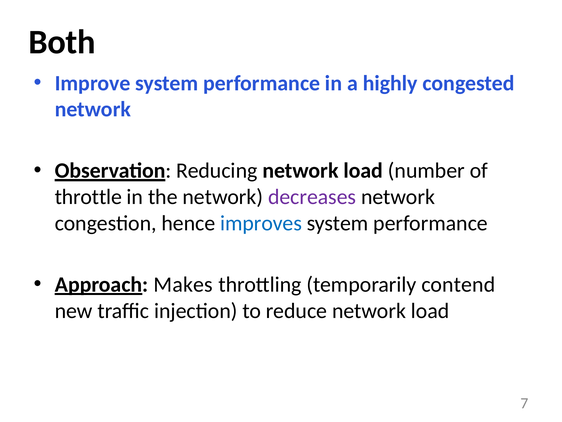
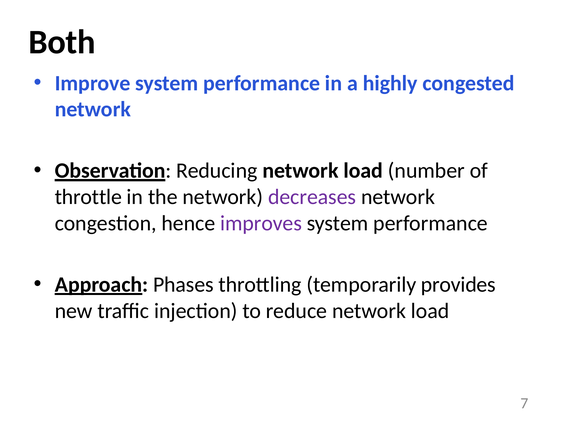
improves colour: blue -> purple (261, 223)
Makes: Makes -> Phases (183, 284)
contend: contend -> provides (458, 284)
